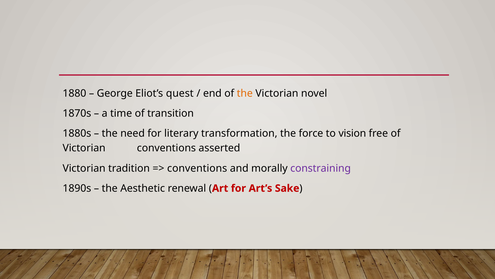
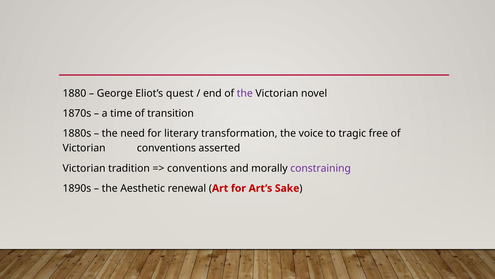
the colour: orange -> purple (245, 93)
force: force -> voice (311, 133)
vision: vision -> tragic (352, 133)
